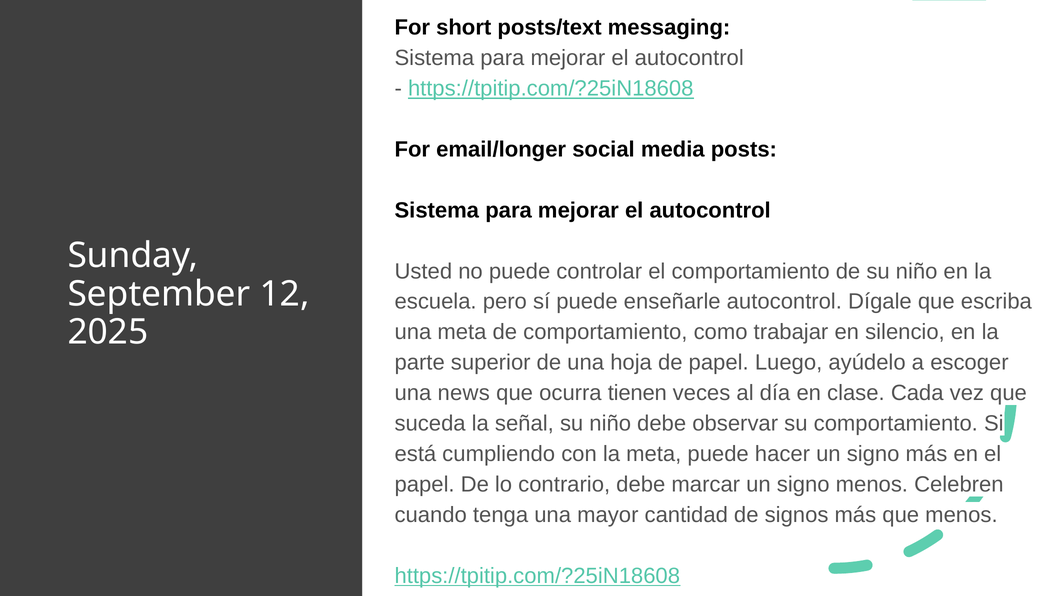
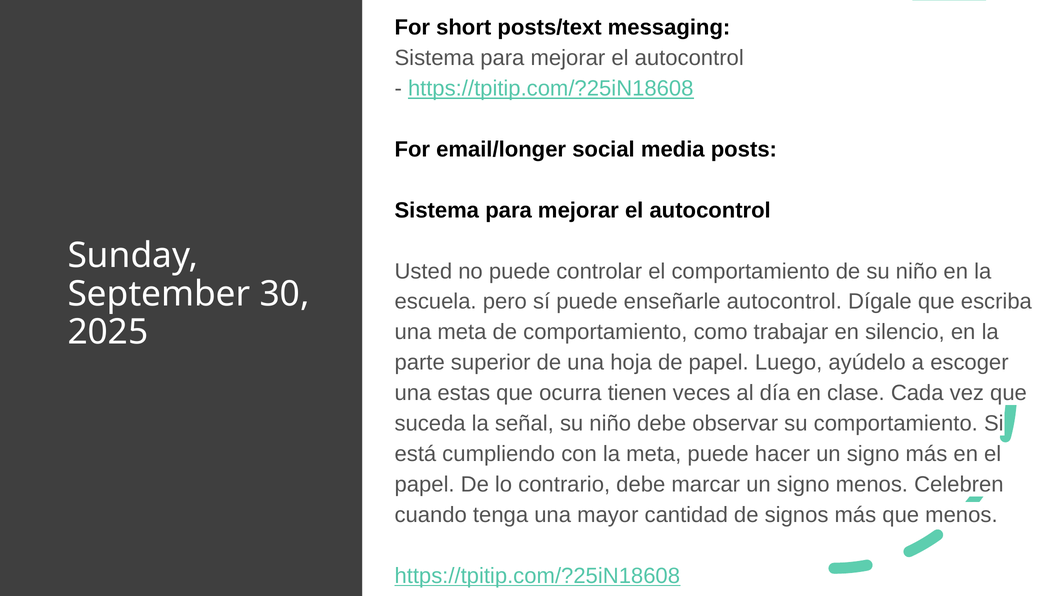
12: 12 -> 30 (285, 294)
news: news -> estas (464, 393)
